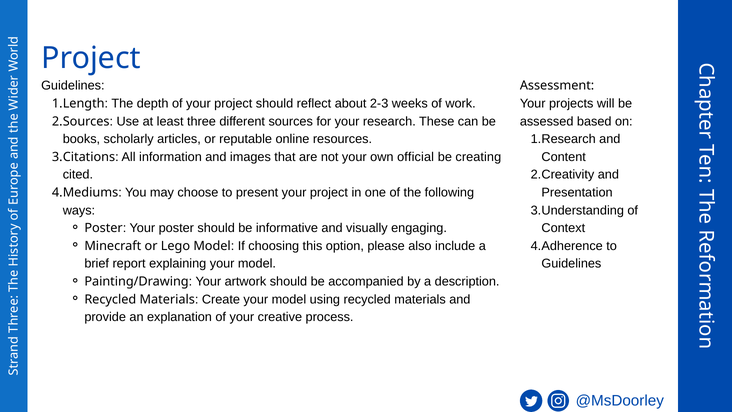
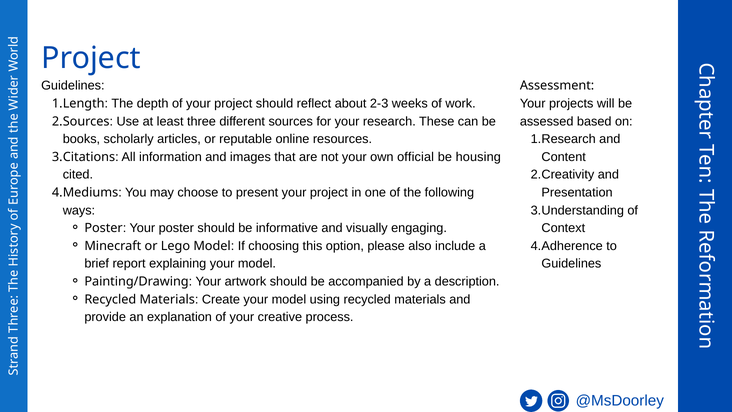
creating: creating -> housing (478, 157)
